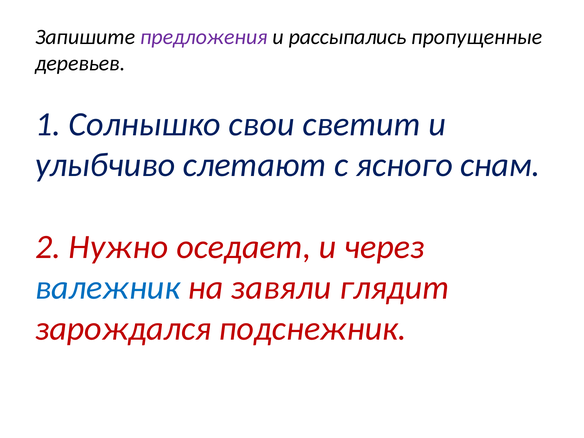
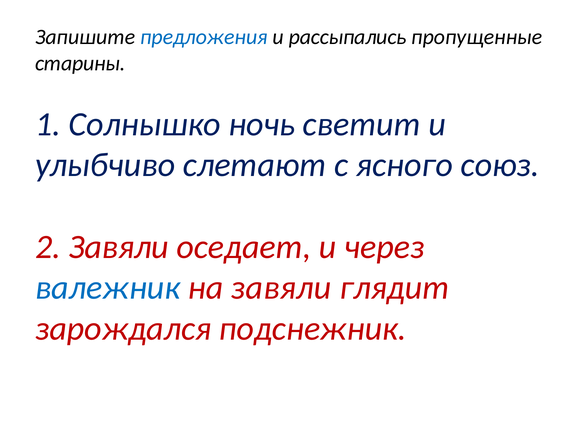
предложения colour: purple -> blue (204, 37)
деревьев: деревьев -> старины (80, 63)
свои: свои -> ночь (262, 124)
снам: снам -> союз (500, 165)
2 Нужно: Нужно -> Завяли (119, 247)
